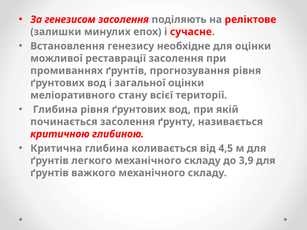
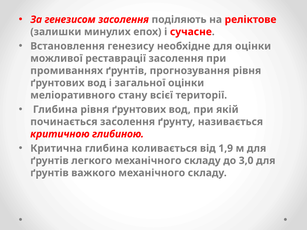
4,5: 4,5 -> 1,9 (226, 148)
3,9: 3,9 -> 3,0 (246, 161)
